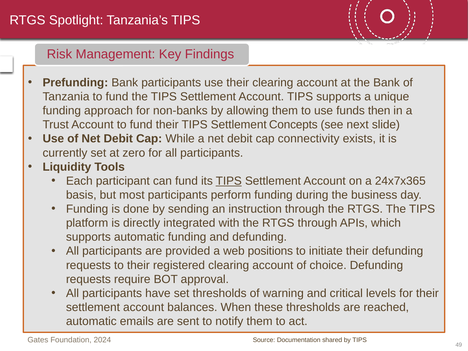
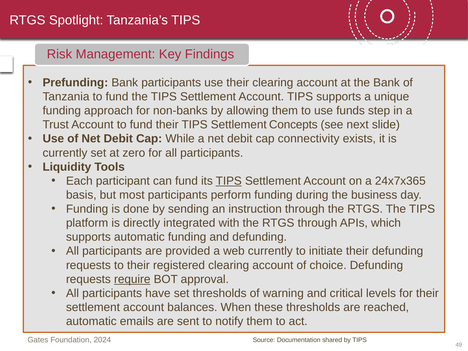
then: then -> step (379, 111)
web positions: positions -> currently (270, 251)
require underline: none -> present (132, 279)
